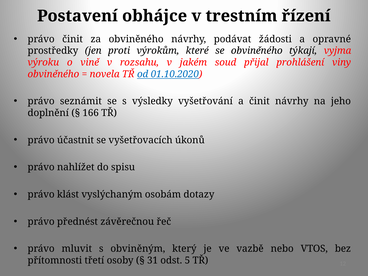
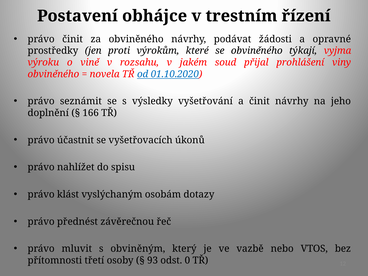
31: 31 -> 93 (153, 260)
5: 5 -> 0 (187, 260)
